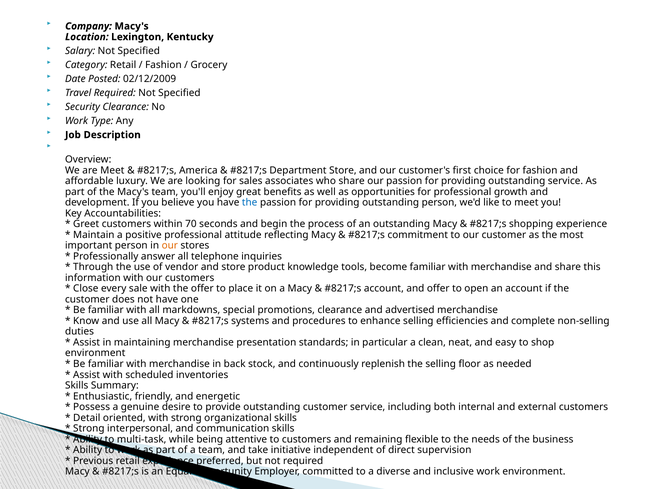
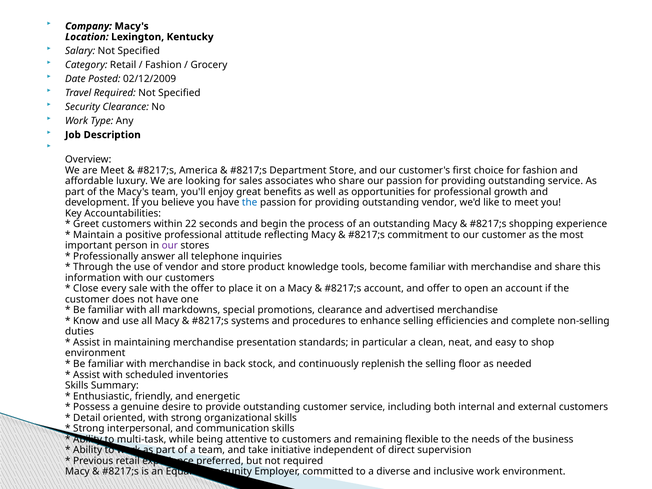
outstanding person: person -> vendor (439, 203)
70: 70 -> 22 (191, 224)
our colour: orange -> purple (170, 246)
